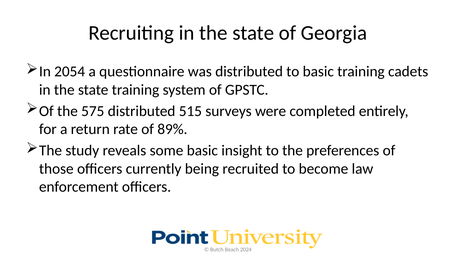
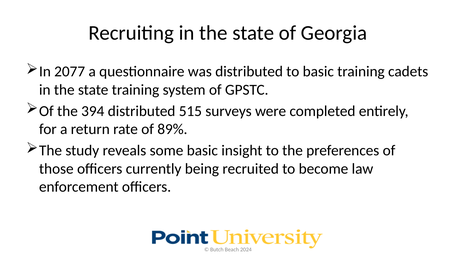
2054: 2054 -> 2077 (70, 72)
575: 575 -> 394 (93, 111)
